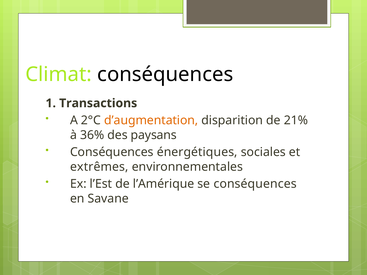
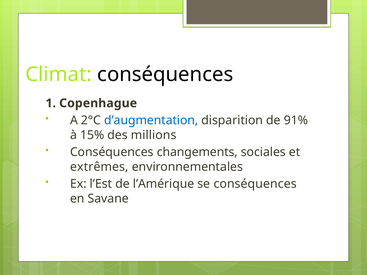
Transactions: Transactions -> Copenhague (98, 103)
d’augmentation colour: orange -> blue (151, 120)
21%: 21% -> 91% (296, 120)
36%: 36% -> 15% (92, 135)
paysans: paysans -> millions (154, 135)
énergétiques: énergétiques -> changements (197, 152)
